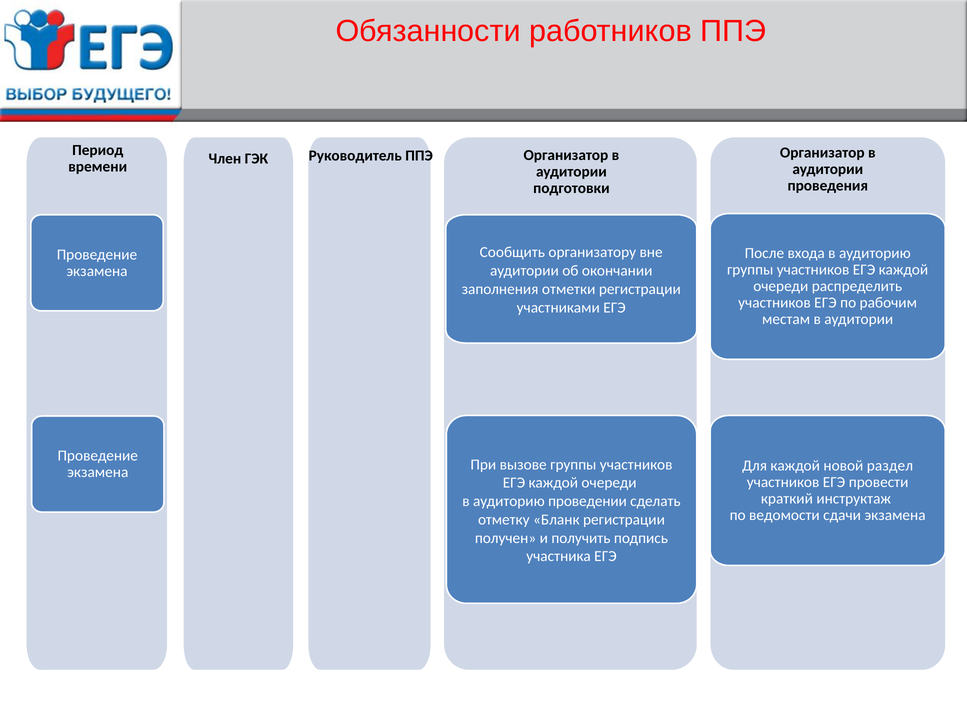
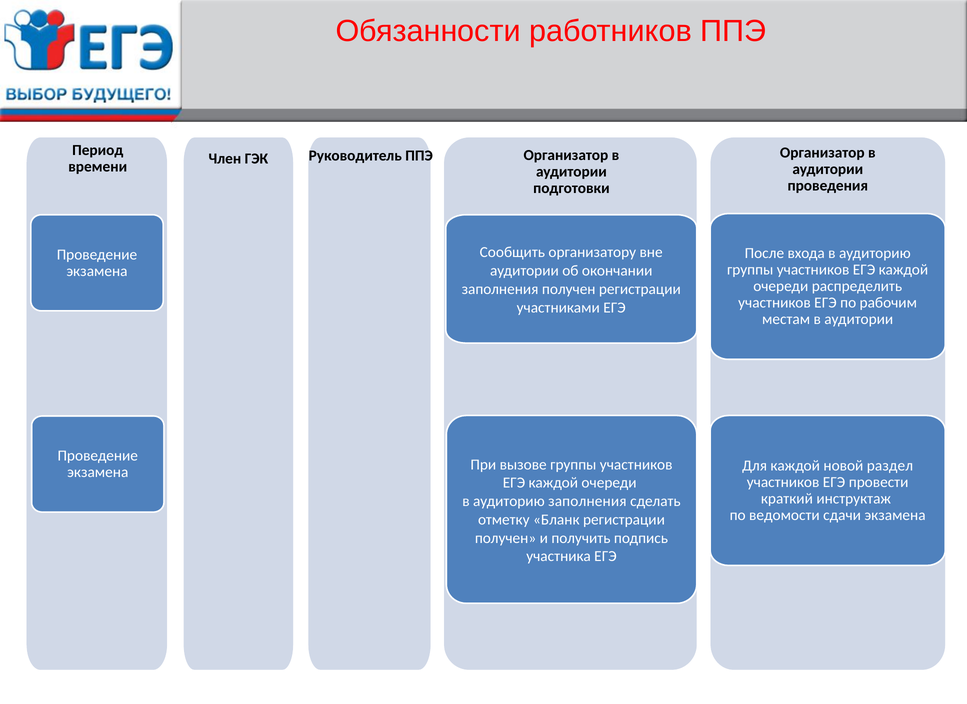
заполнения отметки: отметки -> получен (569, 289)
аудиторию проведении: проведении -> заполнения (587, 501)
